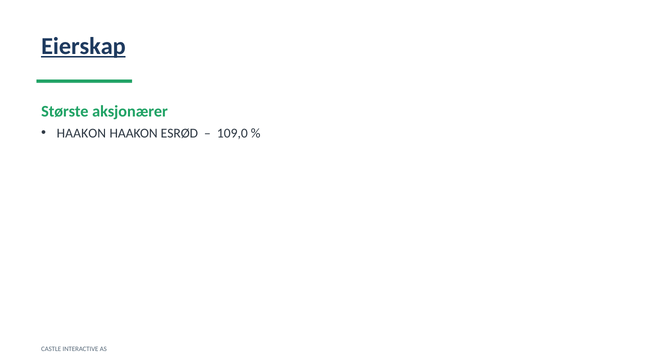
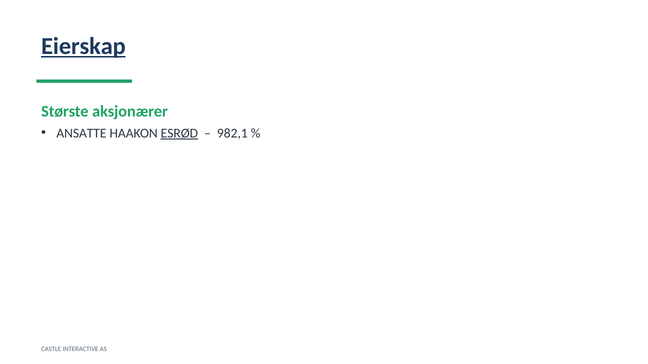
HAAKON: HAAKON -> ANSATTE (81, 133)
ESRØD underline: none -> present (179, 133)
109,0: 109,0 -> 982,1 (232, 133)
